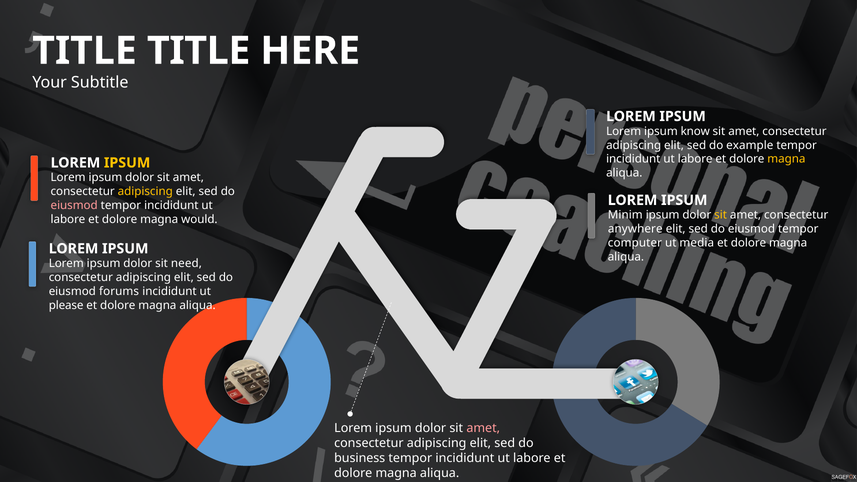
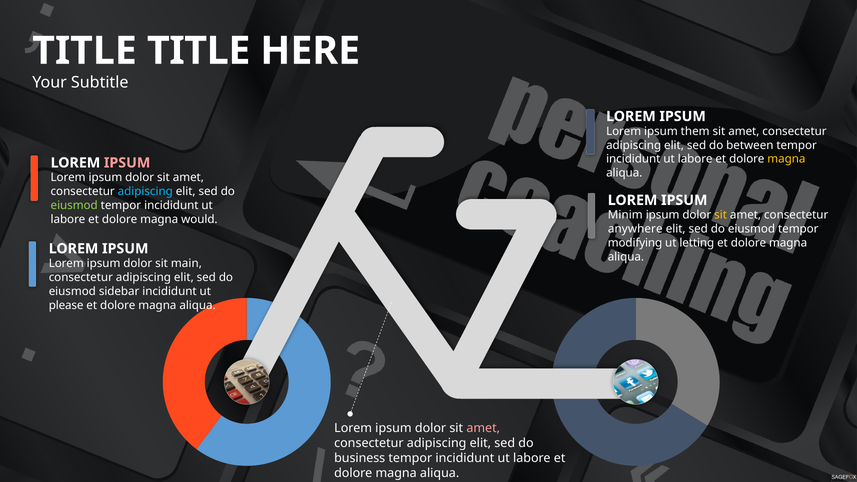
know: know -> them (695, 131)
example: example -> between (750, 145)
IPSUM colour: yellow -> pink (127, 163)
adipiscing colour: yellow -> light blue (145, 192)
eiusmod colour: pink -> light green (74, 206)
computer: computer -> modifying (635, 243)
media: media -> letting (697, 243)
need: need -> main (186, 264)
forums: forums -> sidebar (119, 291)
